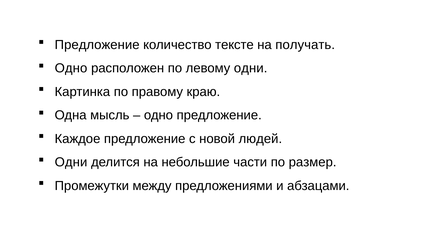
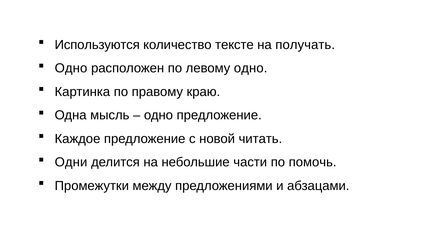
Предложение: Предложение -> Используются (97, 45)
левому одни: одни -> одно (251, 68)
людей: людей -> читать (260, 139)
размер: размер -> помочь (313, 162)
